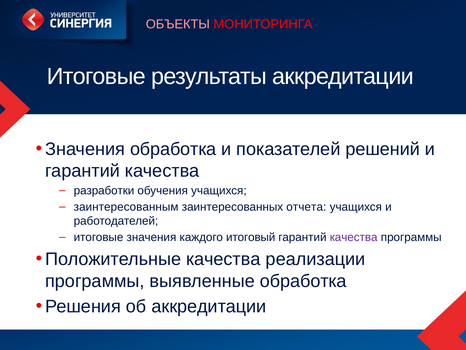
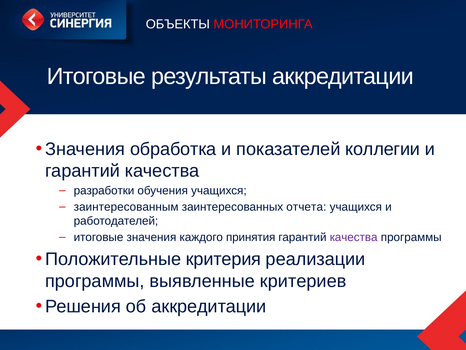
ОБЪЕКТЫ colour: pink -> white (178, 24)
решений: решений -> коллегии (383, 149)
итоговый: итоговый -> принятия (251, 237)
Положительные качества: качества -> критерия (223, 259)
выявленные обработка: обработка -> критериев (303, 281)
